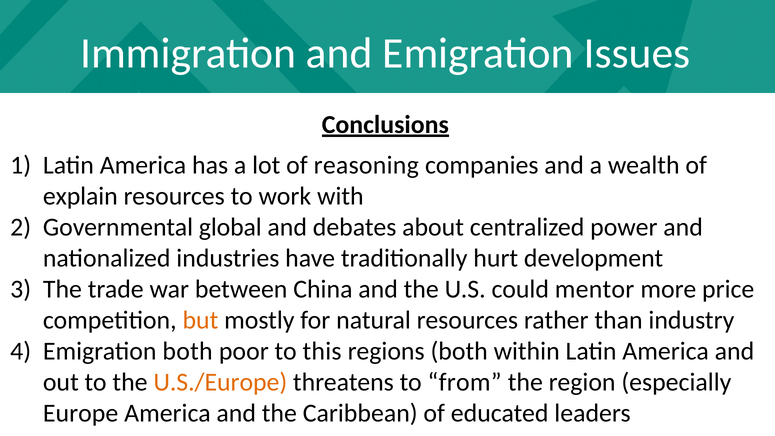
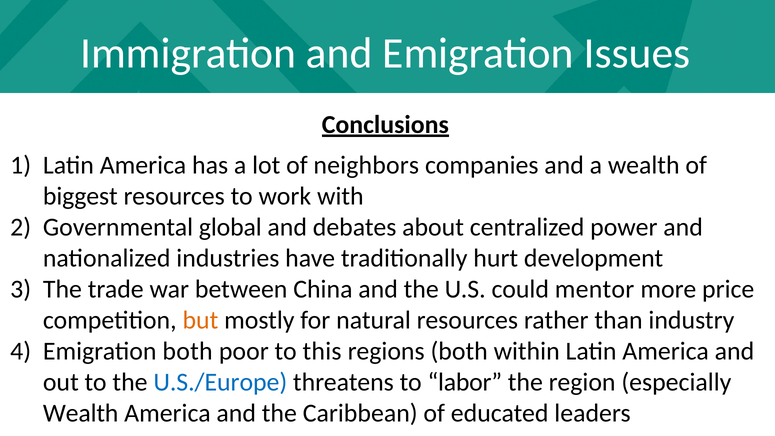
reasoning: reasoning -> neighbors (366, 165)
explain: explain -> biggest (80, 196)
U.S./Europe colour: orange -> blue (220, 382)
from: from -> labor (465, 382)
Europe: Europe -> Wealth (81, 413)
